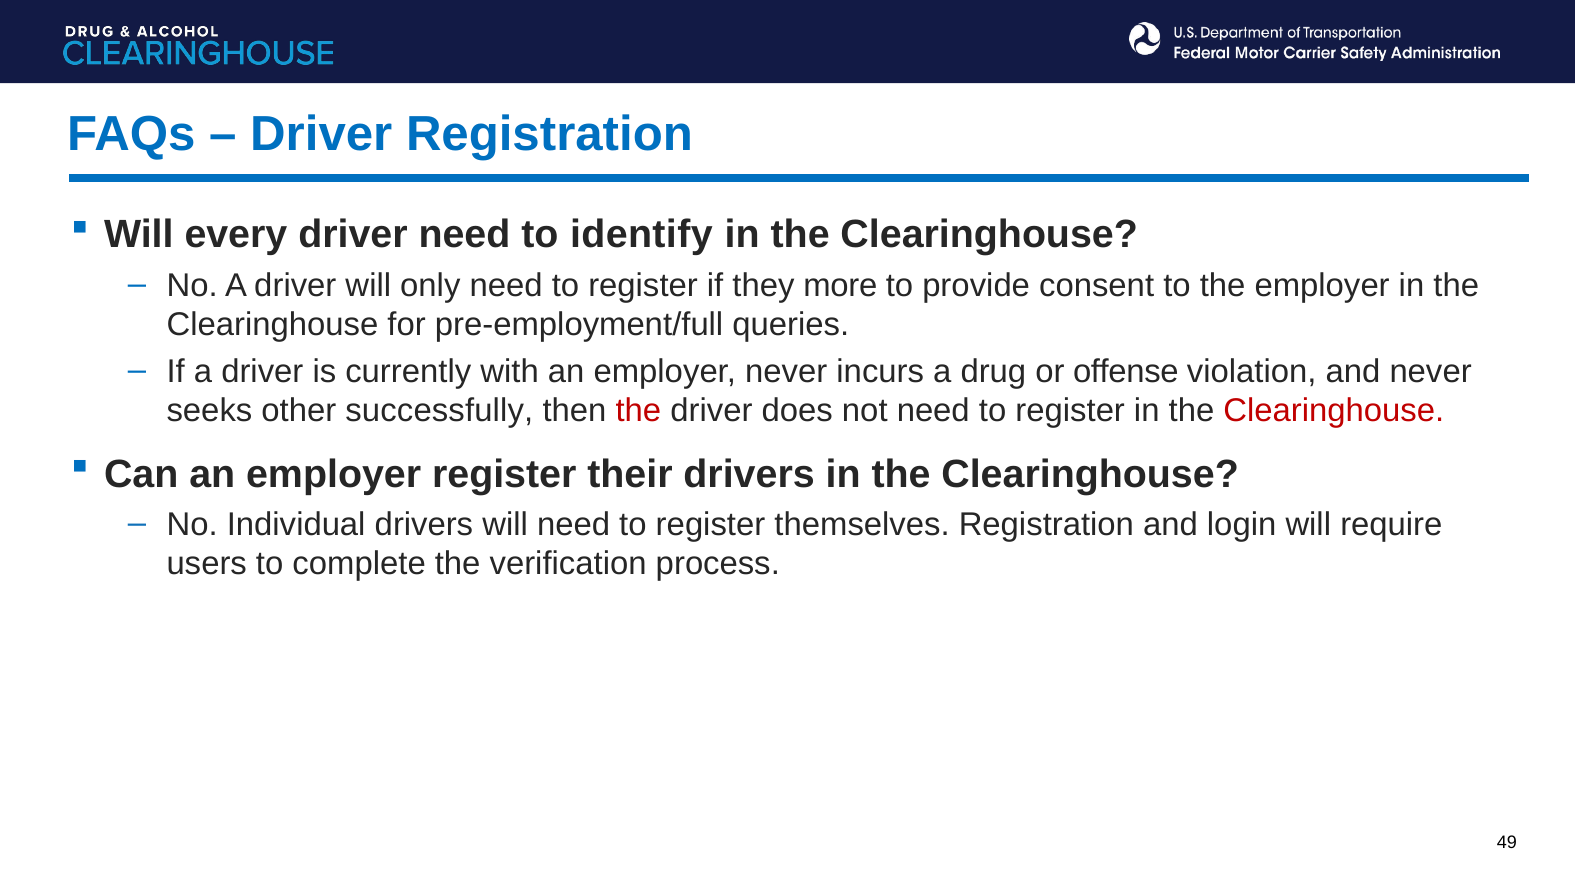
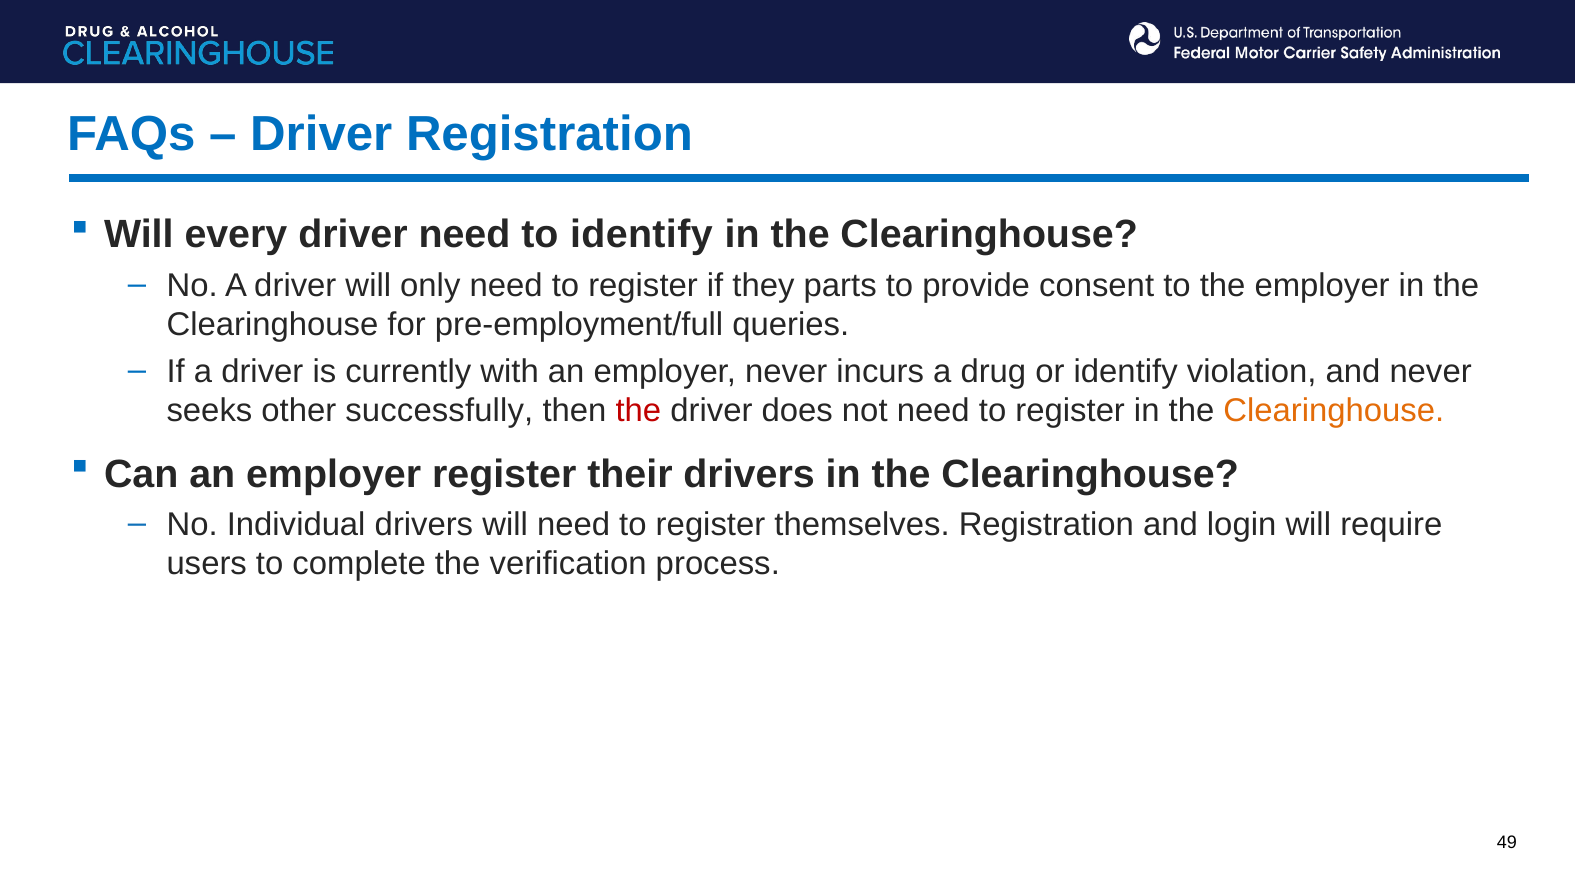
more: more -> parts (840, 285)
or offense: offense -> identify (1126, 371)
Clearinghouse colour: red -> orange (1334, 411)
